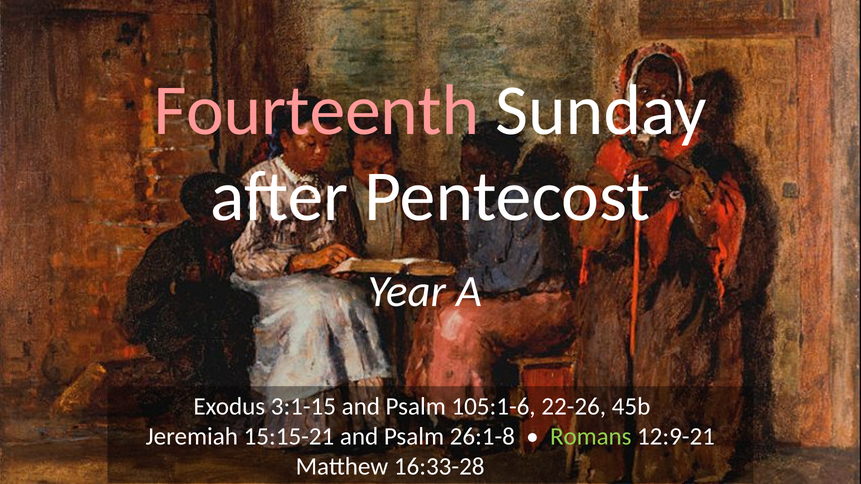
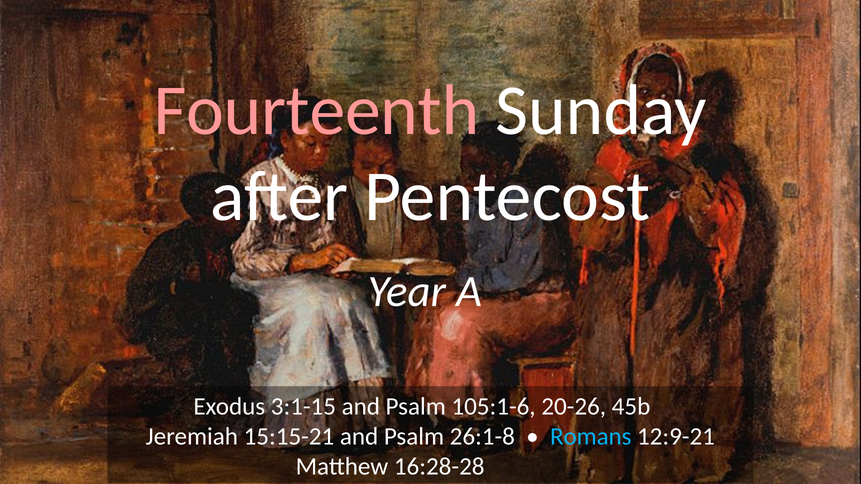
22-26: 22-26 -> 20-26 (574, 406)
Romans colour: light green -> light blue (591, 437)
16:33-28: 16:33-28 -> 16:28-28 (439, 467)
